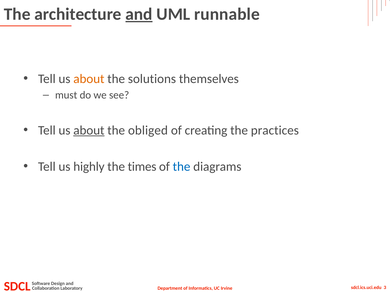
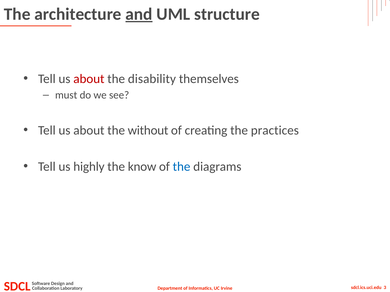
runnable: runnable -> structure (227, 14)
about colour: orange -> red (89, 79)
solutions: solutions -> disability (152, 79)
about underline: present -> none (89, 130)
obliged: obliged -> without (148, 130)
times: times -> know (142, 167)
